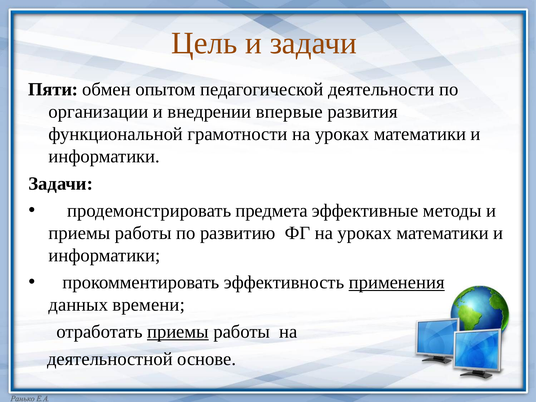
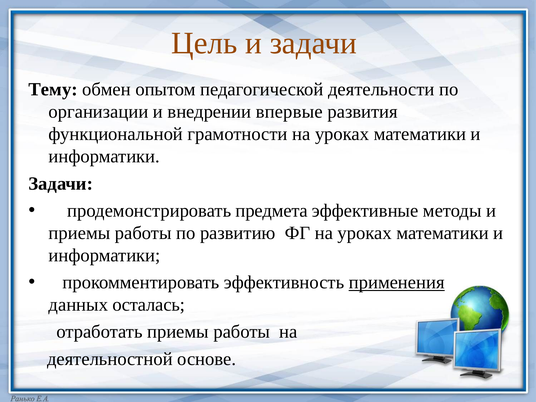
Пяти: Пяти -> Тему (53, 90)
времени: времени -> осталась (149, 305)
приемы underline: present -> none (178, 332)
